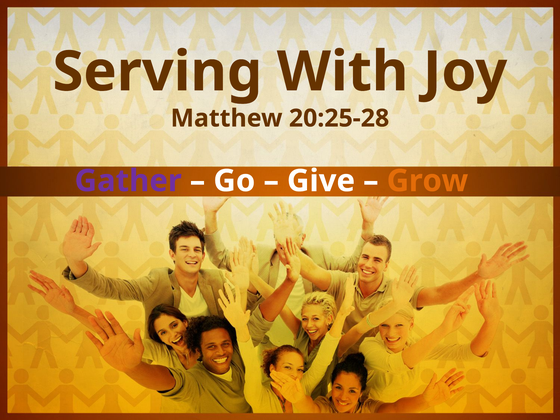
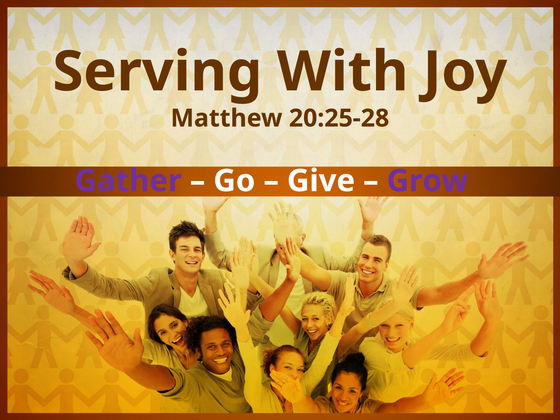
Grow colour: orange -> purple (427, 181)
